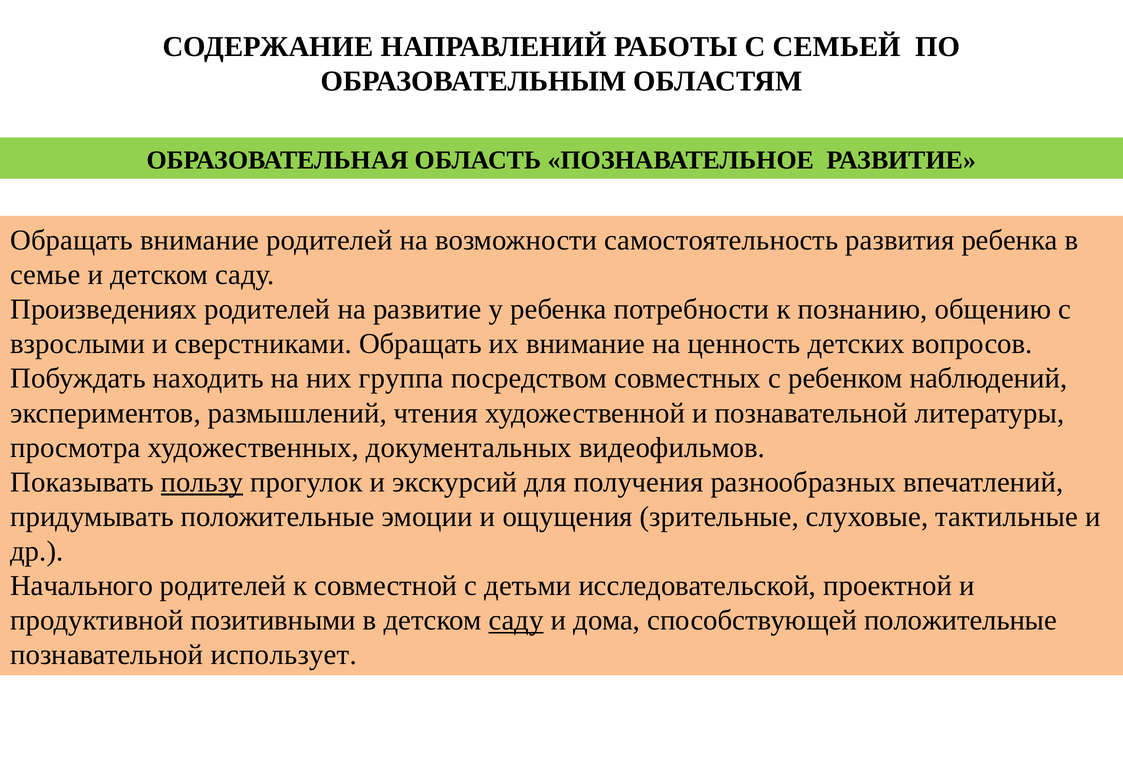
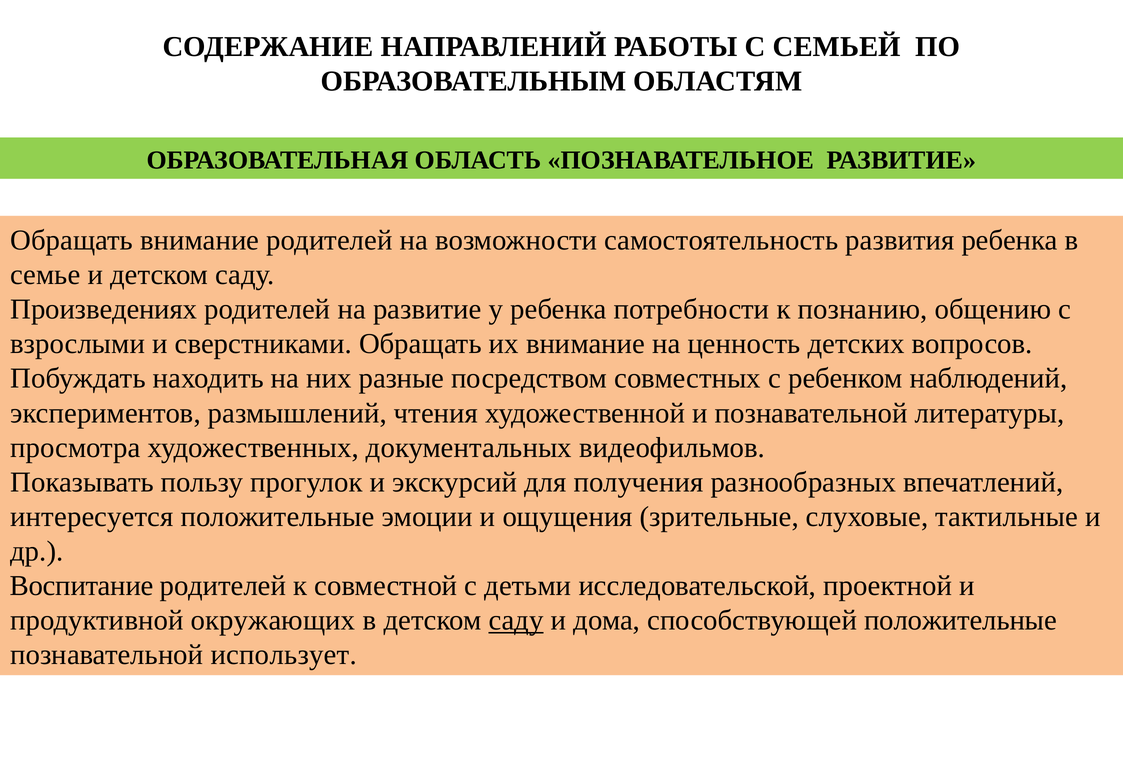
группа: группа -> разные (401, 379)
пользу underline: present -> none (202, 482)
придумывать: придумывать -> интересуется (92, 517)
Начального: Начального -> Воспитание (82, 586)
позитивными: позитивными -> окружающих (273, 621)
